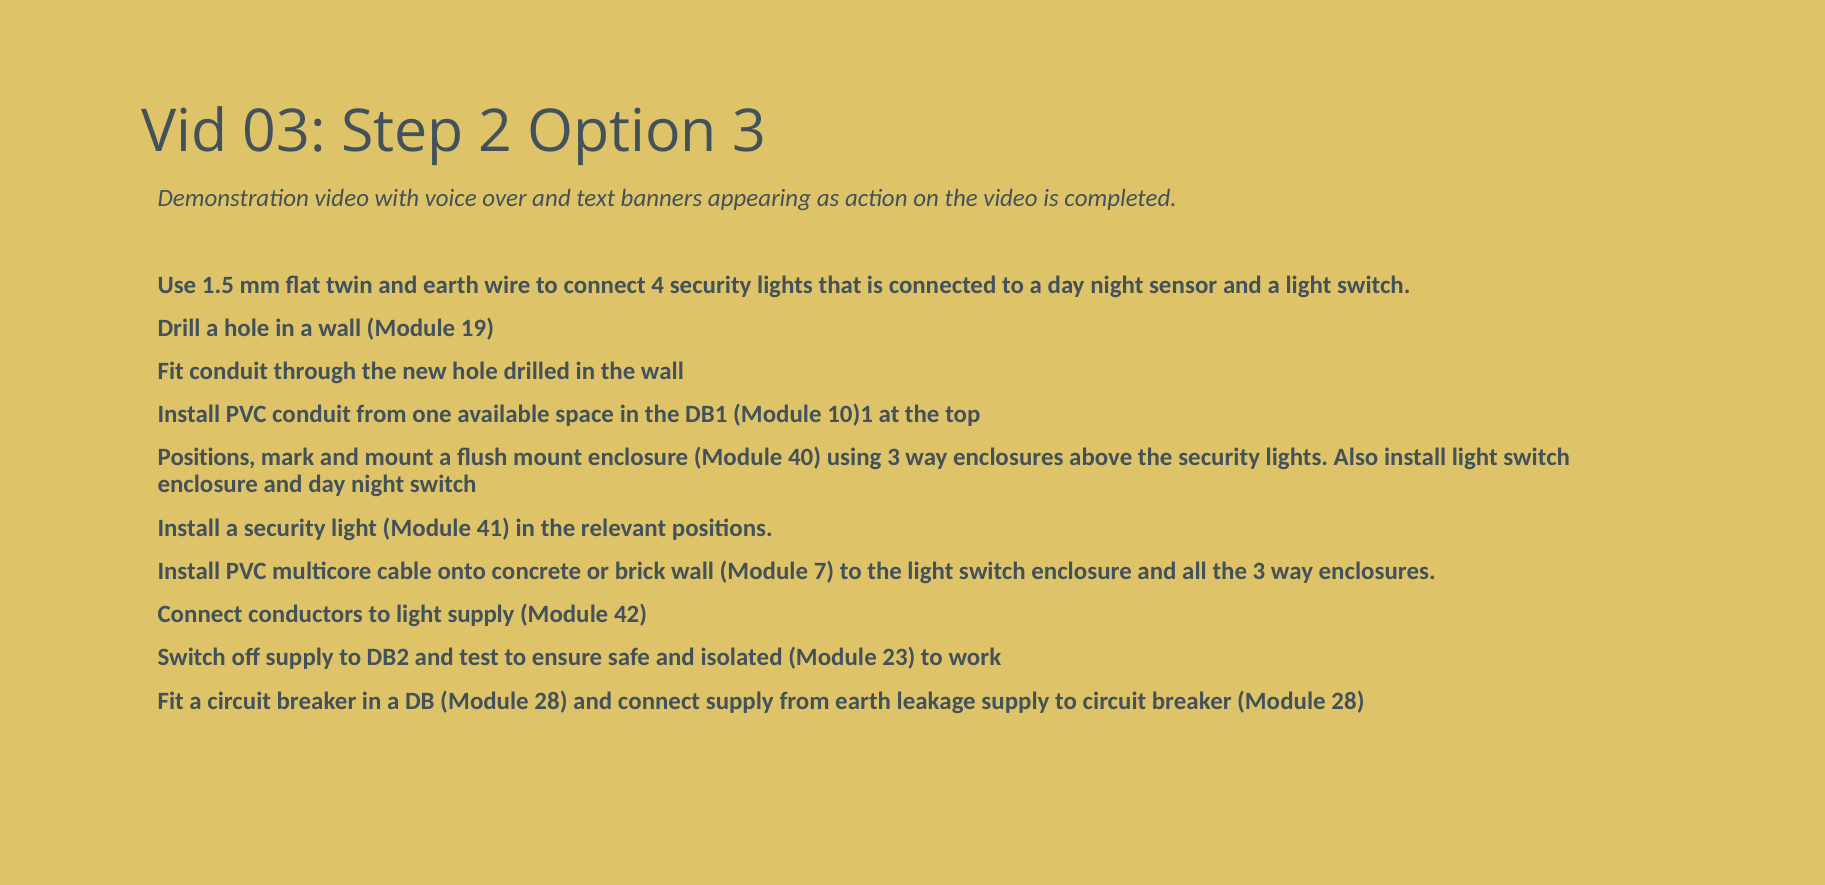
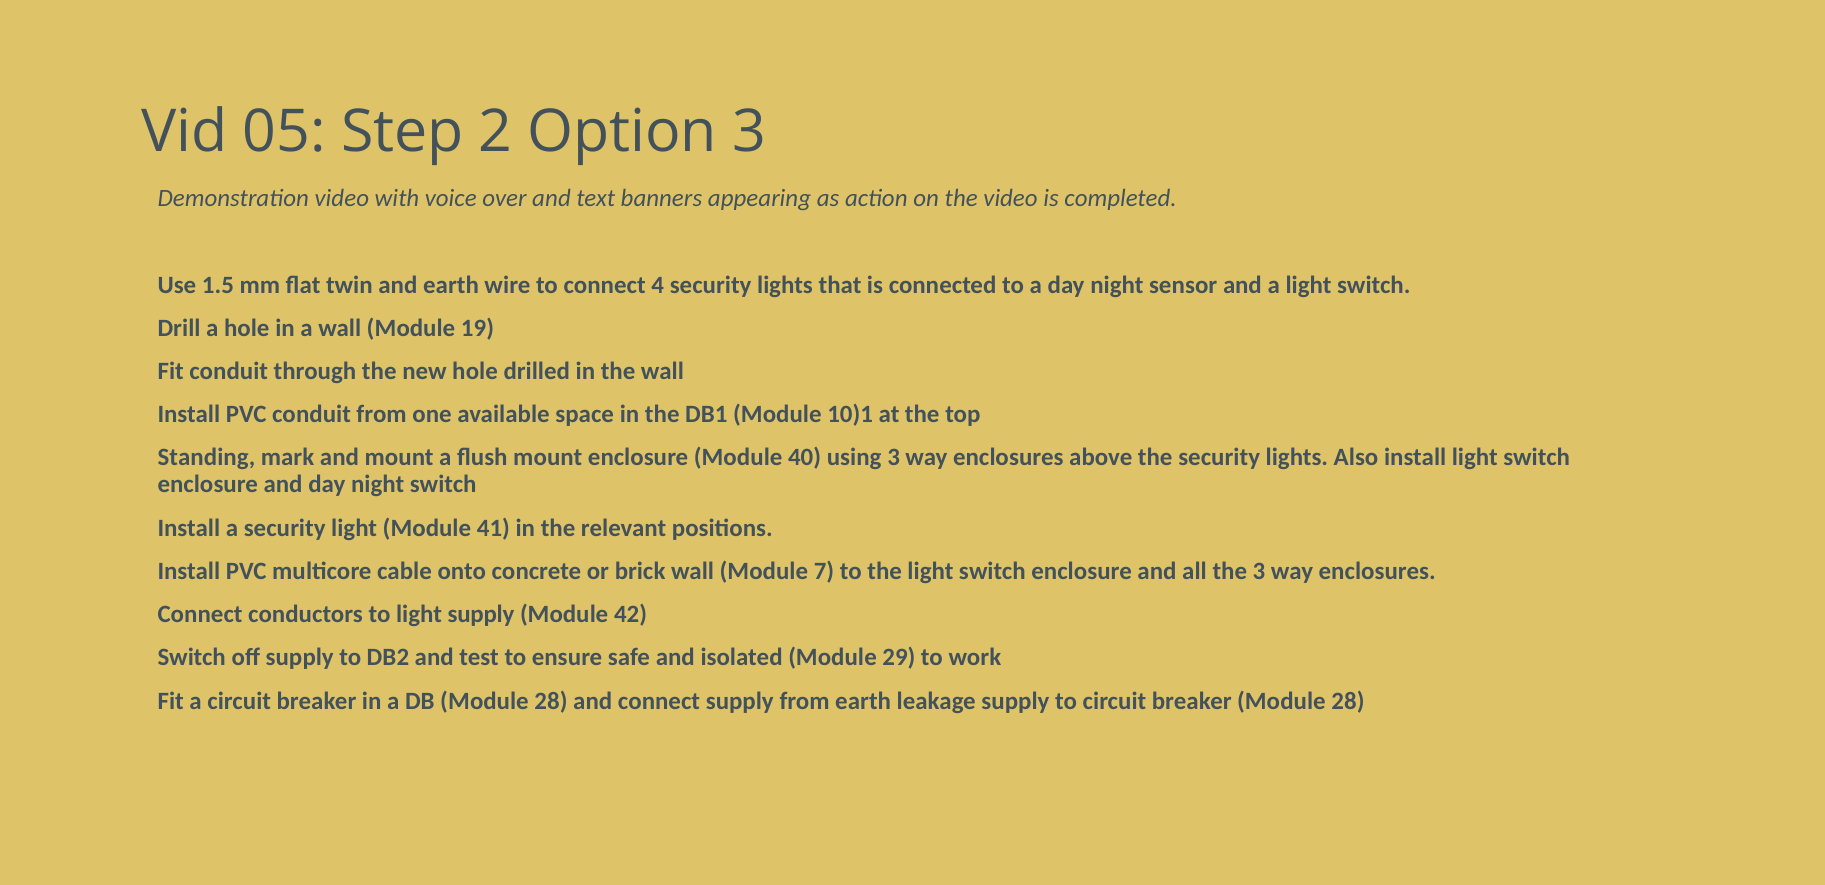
03: 03 -> 05 (284, 132)
Positions: Positions -> Standing (206, 458)
23: 23 -> 29 (899, 658)
